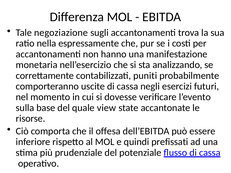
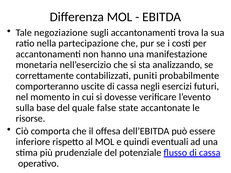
espressamente: espressamente -> partecipazione (89, 43)
view: view -> false (107, 108)
prefissati: prefissati -> eventuali (170, 142)
